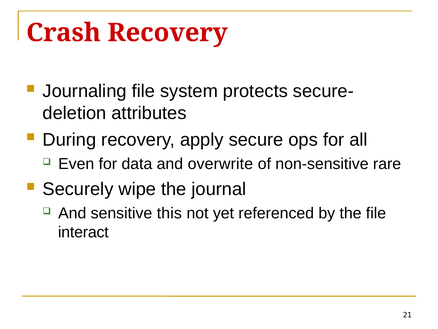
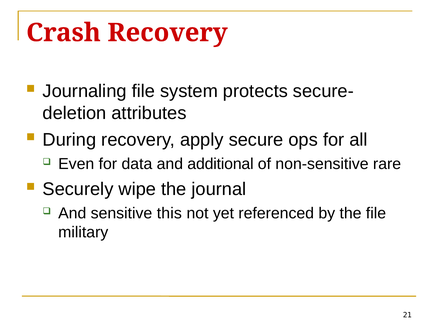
overwrite: overwrite -> additional (221, 164)
interact: interact -> military (83, 232)
